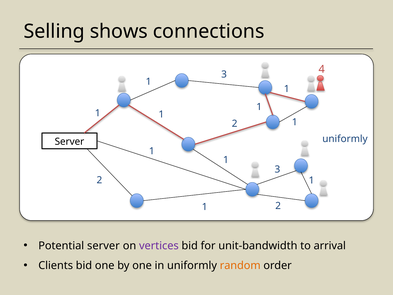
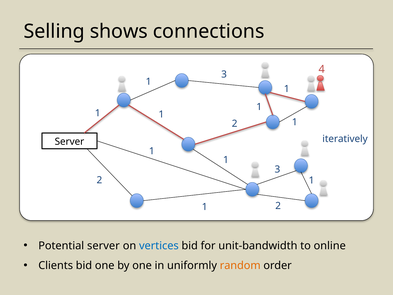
uniformly: uniformly -> iteratively (345, 139)
vertices colour: purple -> blue (159, 246)
arrival: arrival -> online (330, 246)
